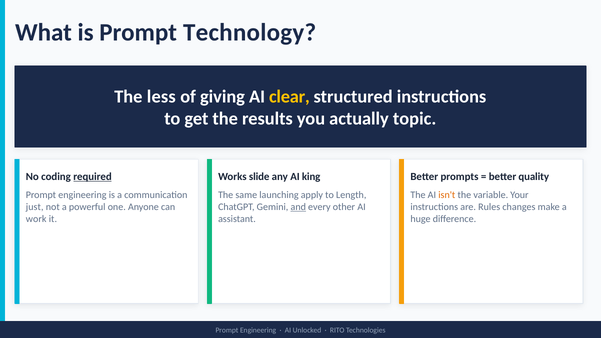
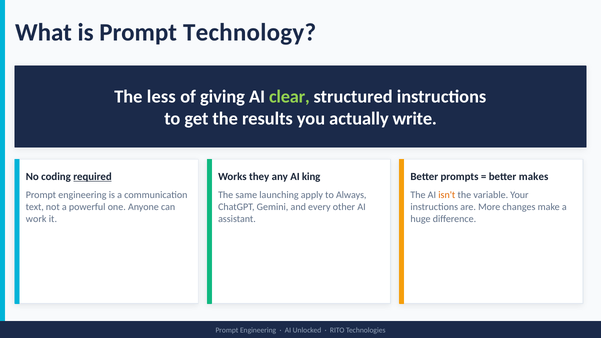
clear colour: yellow -> light green (289, 97)
topic: topic -> write (415, 119)
slide: slide -> they (259, 177)
quality: quality -> makes (534, 177)
Length: Length -> Always (351, 195)
just: just -> text (35, 207)
and underline: present -> none (298, 207)
Rules: Rules -> More (489, 207)
